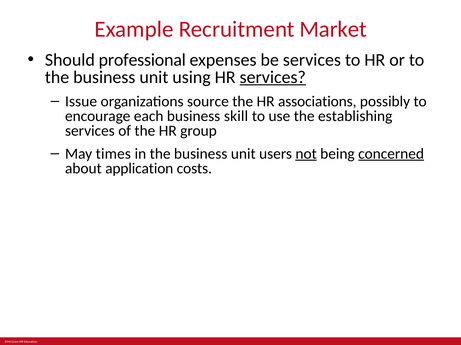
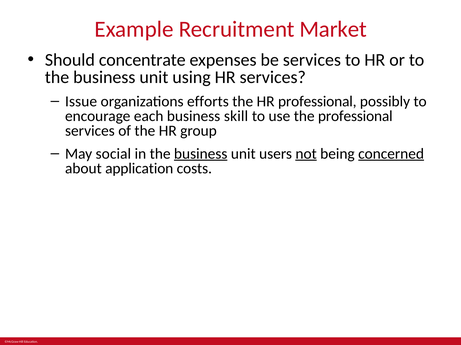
professional: professional -> concentrate (142, 60)
services underline: present -> none (273, 77)
source: source -> efforts (208, 102)
HR associations: associations -> professional (317, 102)
the establishing: establishing -> professional (355, 116)
times: times -> social (113, 154)
business underline: none -> present (201, 154)
